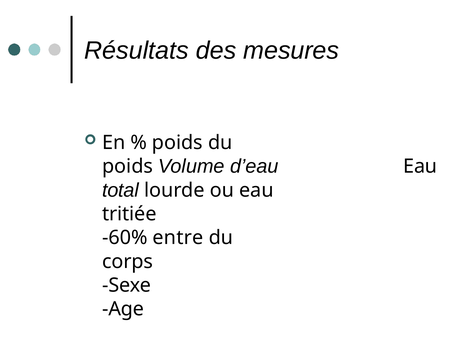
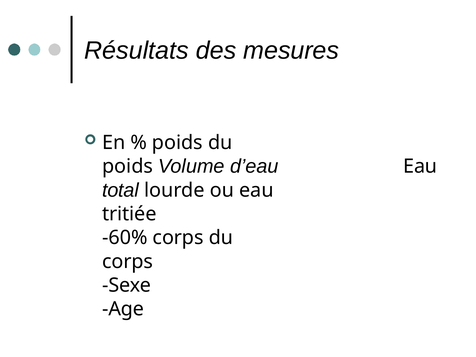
-60% entre: entre -> corps (178, 238)
